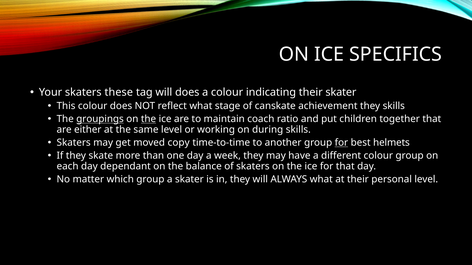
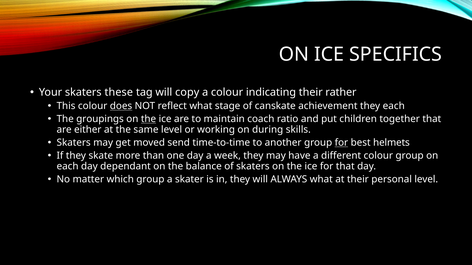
will does: does -> copy (187, 92)
their skater: skater -> rather (341, 92)
does underline: none -> present (121, 106)
they skills: skills -> each (394, 106)
groupings underline: present -> none (100, 119)
copy: copy -> send (179, 143)
